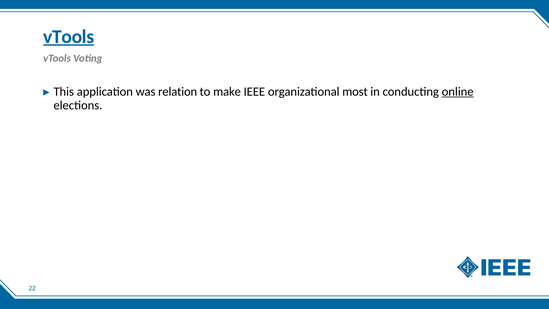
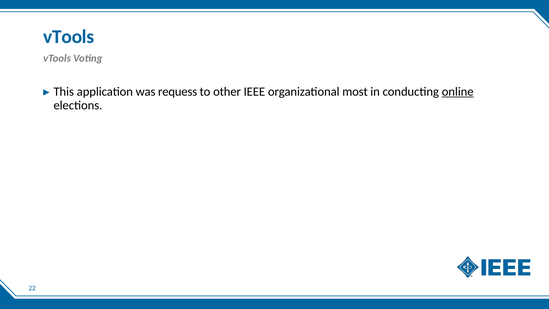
vTools underline: present -> none (69, 37)
relation: relation -> requess (178, 92)
make: make -> other (227, 92)
